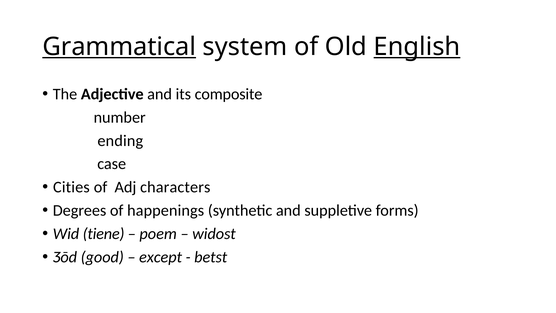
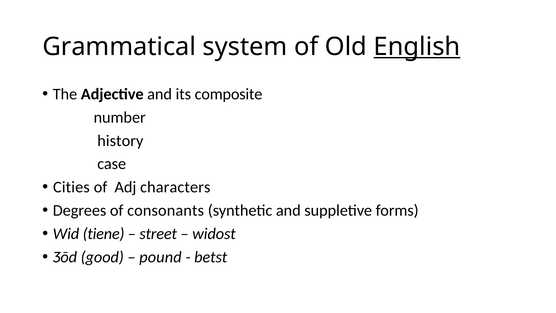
Grammatical underline: present -> none (119, 47)
ending: ending -> history (120, 141)
happenings: happenings -> consonants (166, 210)
poem: poem -> street (158, 234)
except: except -> pound (160, 257)
